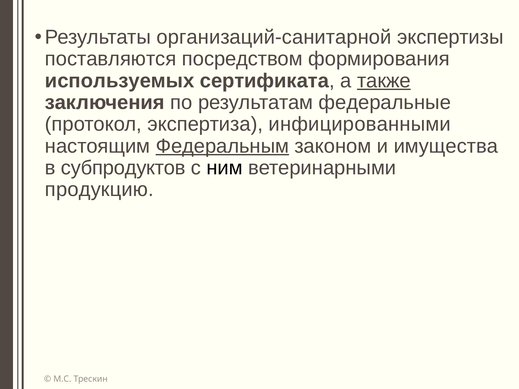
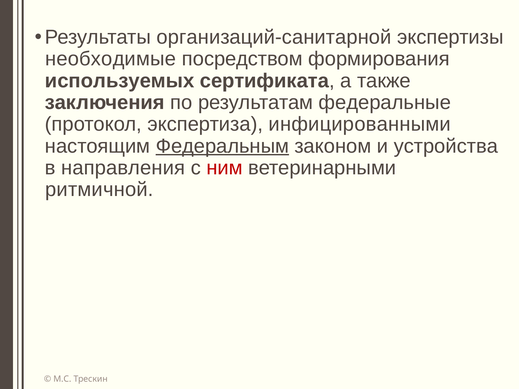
поставляются: поставляются -> необходимые (111, 59)
также underline: present -> none (384, 81)
имущества: имущества -> устройства (446, 146)
субпродуктов: субпродуктов -> направления (123, 168)
ним colour: black -> red (225, 168)
продукцию: продукцию -> ритмичной (99, 190)
